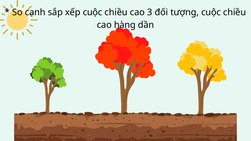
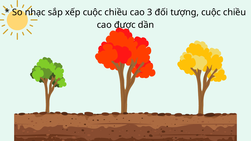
cạnh: cạnh -> nhạc (35, 12)
hàng: hàng -> được (125, 25)
